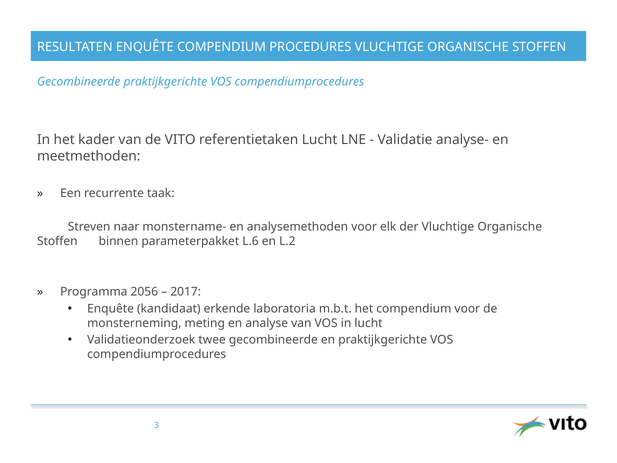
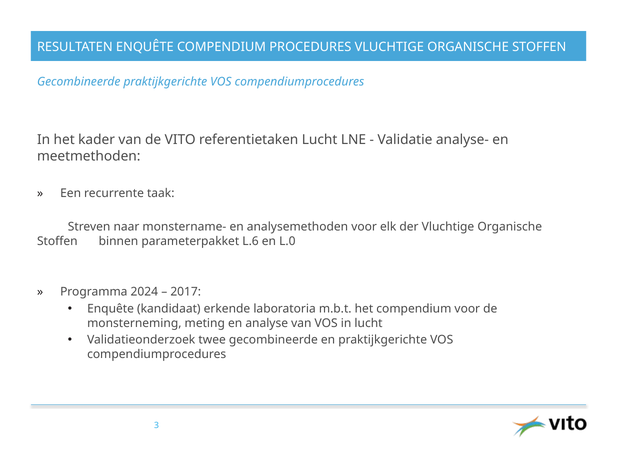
L.2: L.2 -> L.0 (287, 241)
2056: 2056 -> 2024 (144, 292)
